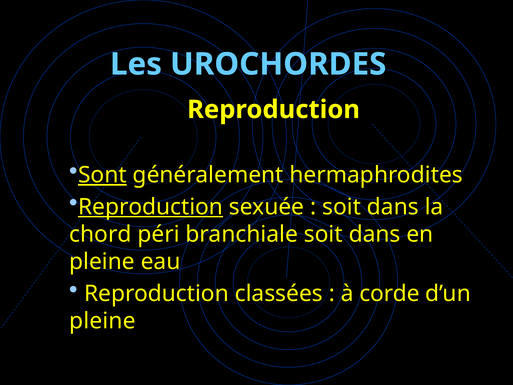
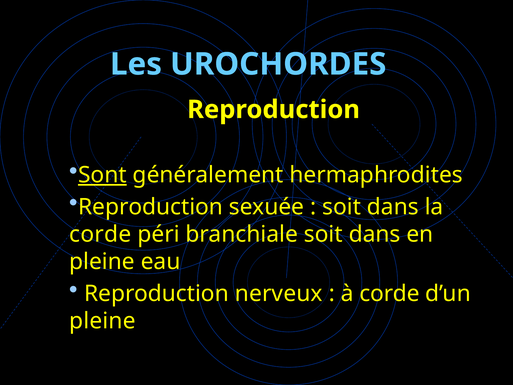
Reproduction underline: present -> none (151, 207)
chord: chord -> corde (100, 234)
classées: classées -> nerveux (279, 293)
